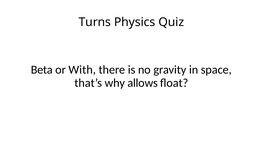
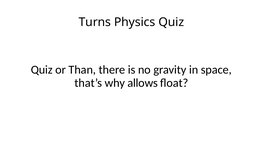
Beta: Beta -> Quiz (42, 70)
With: With -> Than (82, 70)
